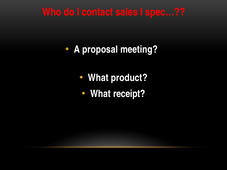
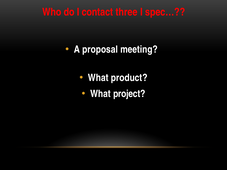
sales: sales -> three (127, 12)
receipt: receipt -> project (129, 94)
